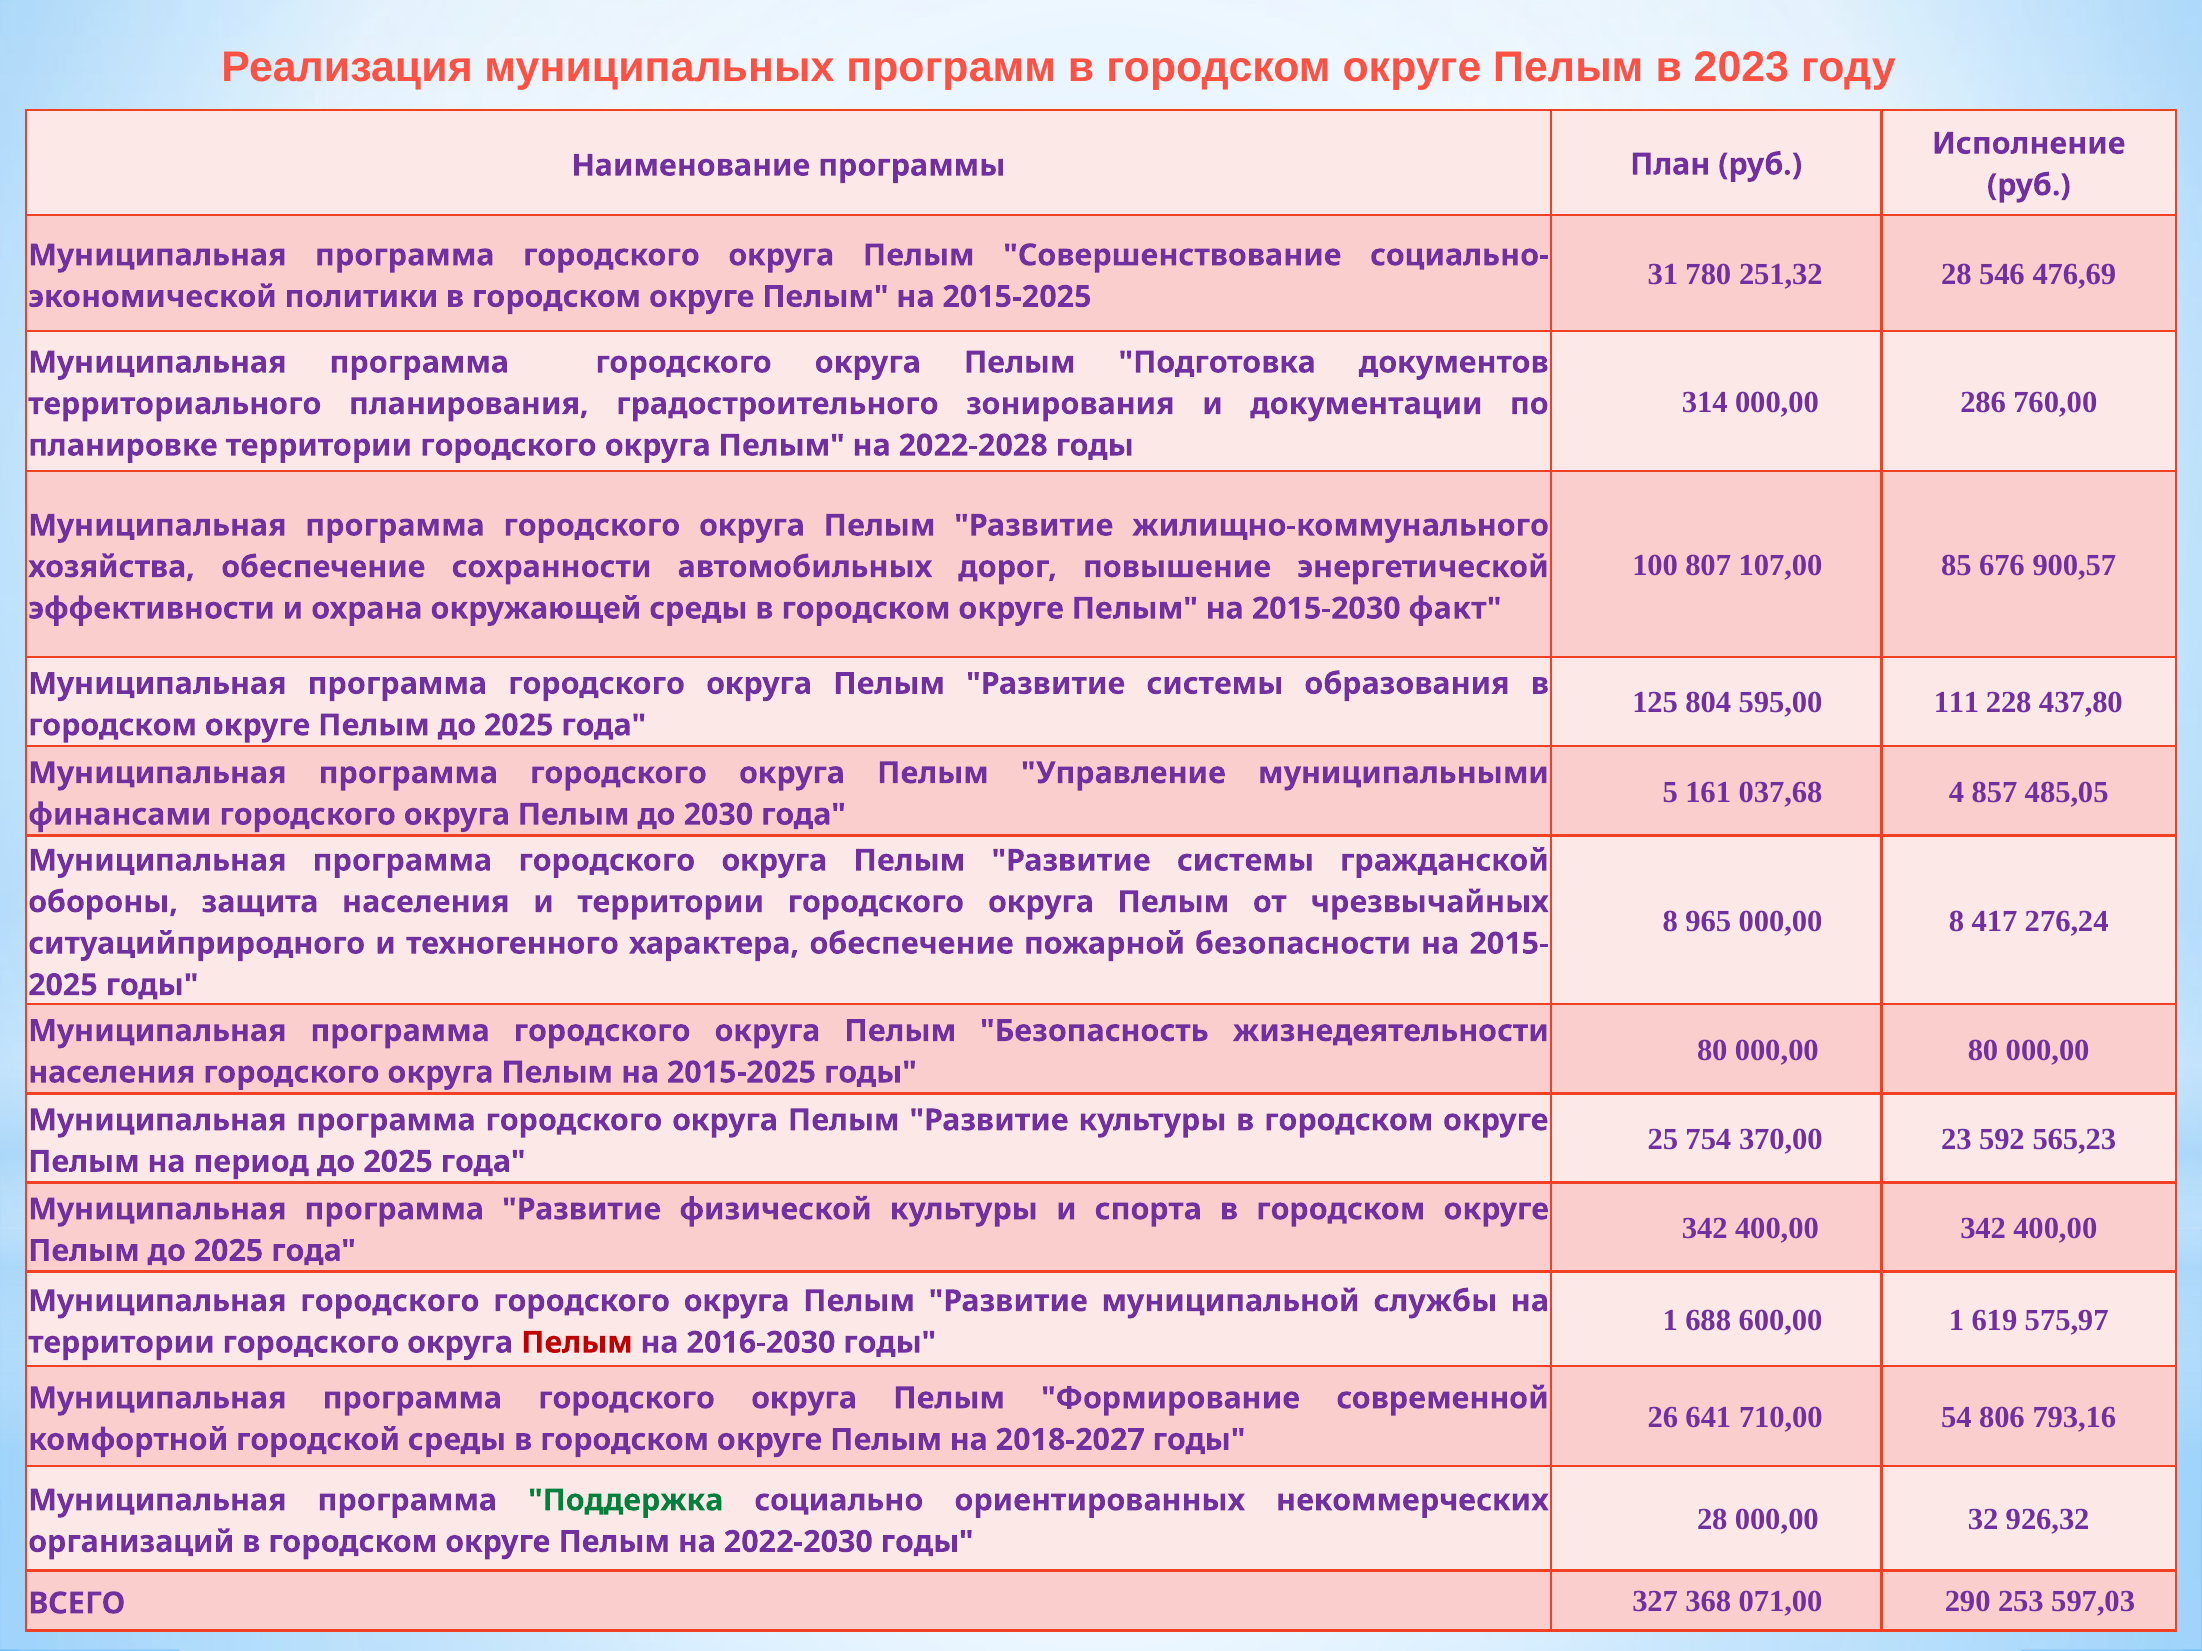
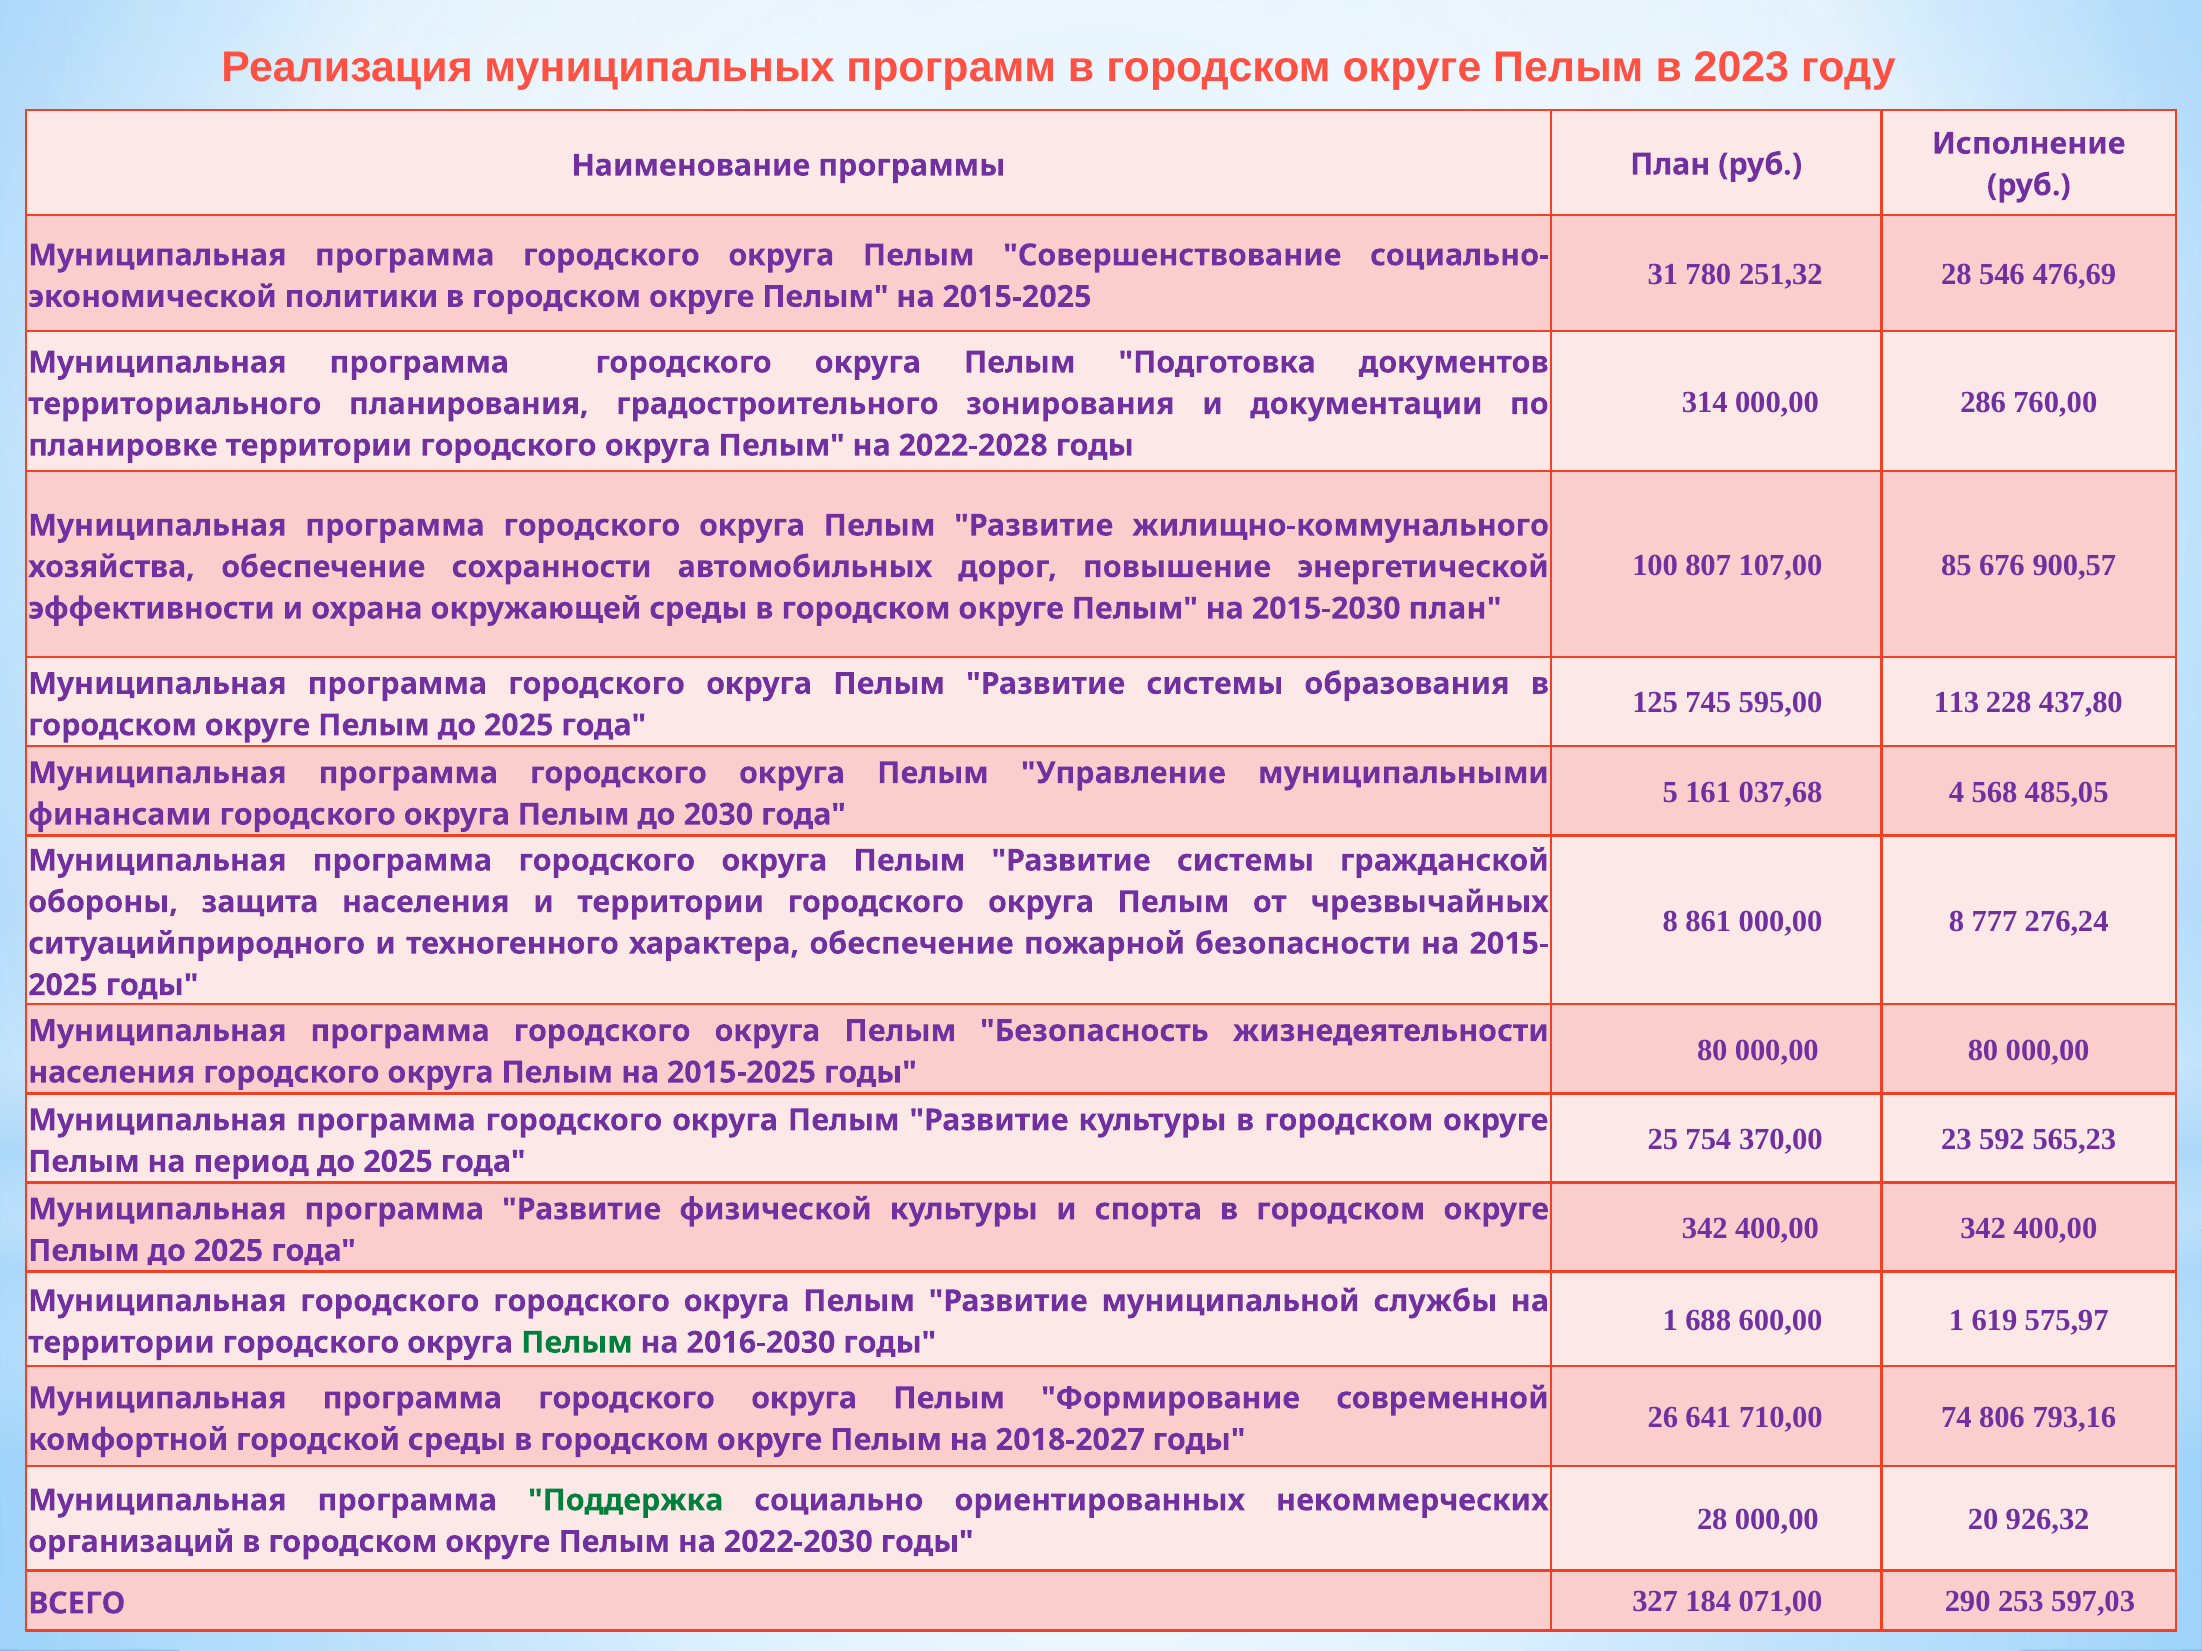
2015-2030 факт: факт -> план (1455, 609)
804: 804 -> 745 (1708, 703)
111: 111 -> 113 (1956, 703)
857: 857 -> 568 (1994, 792)
965: 965 -> 861 (1708, 922)
417: 417 -> 777 (1994, 922)
Пелым colour: red -> green (577, 1343)
54: 54 -> 74 (1956, 1418)
32: 32 -> 20 (1983, 1520)
368: 368 -> 184 (1708, 1602)
